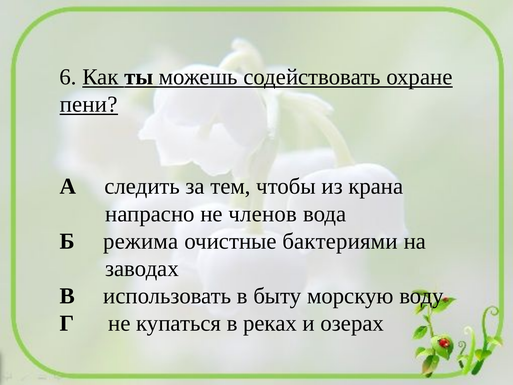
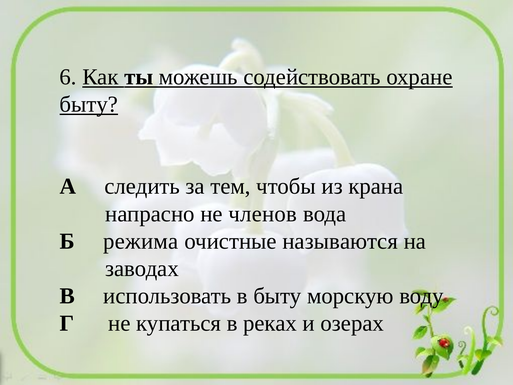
пени: пени -> быту (89, 104)
бактериями: бактериями -> называются (340, 241)
